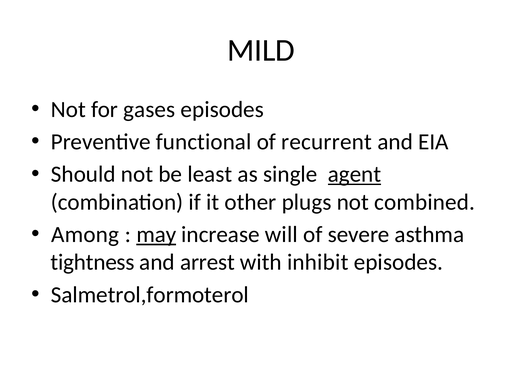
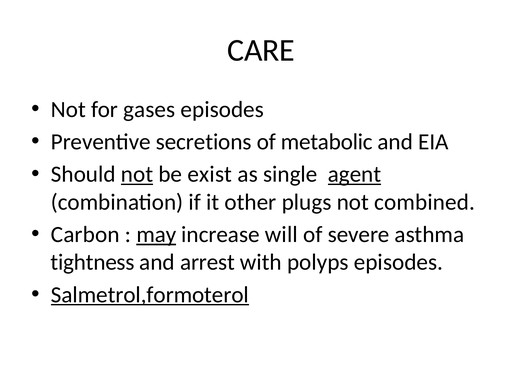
MILD: MILD -> CARE (261, 51)
functional: functional -> secretions (204, 142)
recurrent: recurrent -> metabolic (327, 142)
not underline: none -> present (137, 174)
least: least -> exist (210, 174)
Among: Among -> Carbon (85, 235)
inhibit: inhibit -> polyps (318, 263)
Salmetrol,formoterol underline: none -> present (150, 295)
